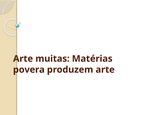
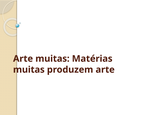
povera: povera -> muitas (29, 70)
